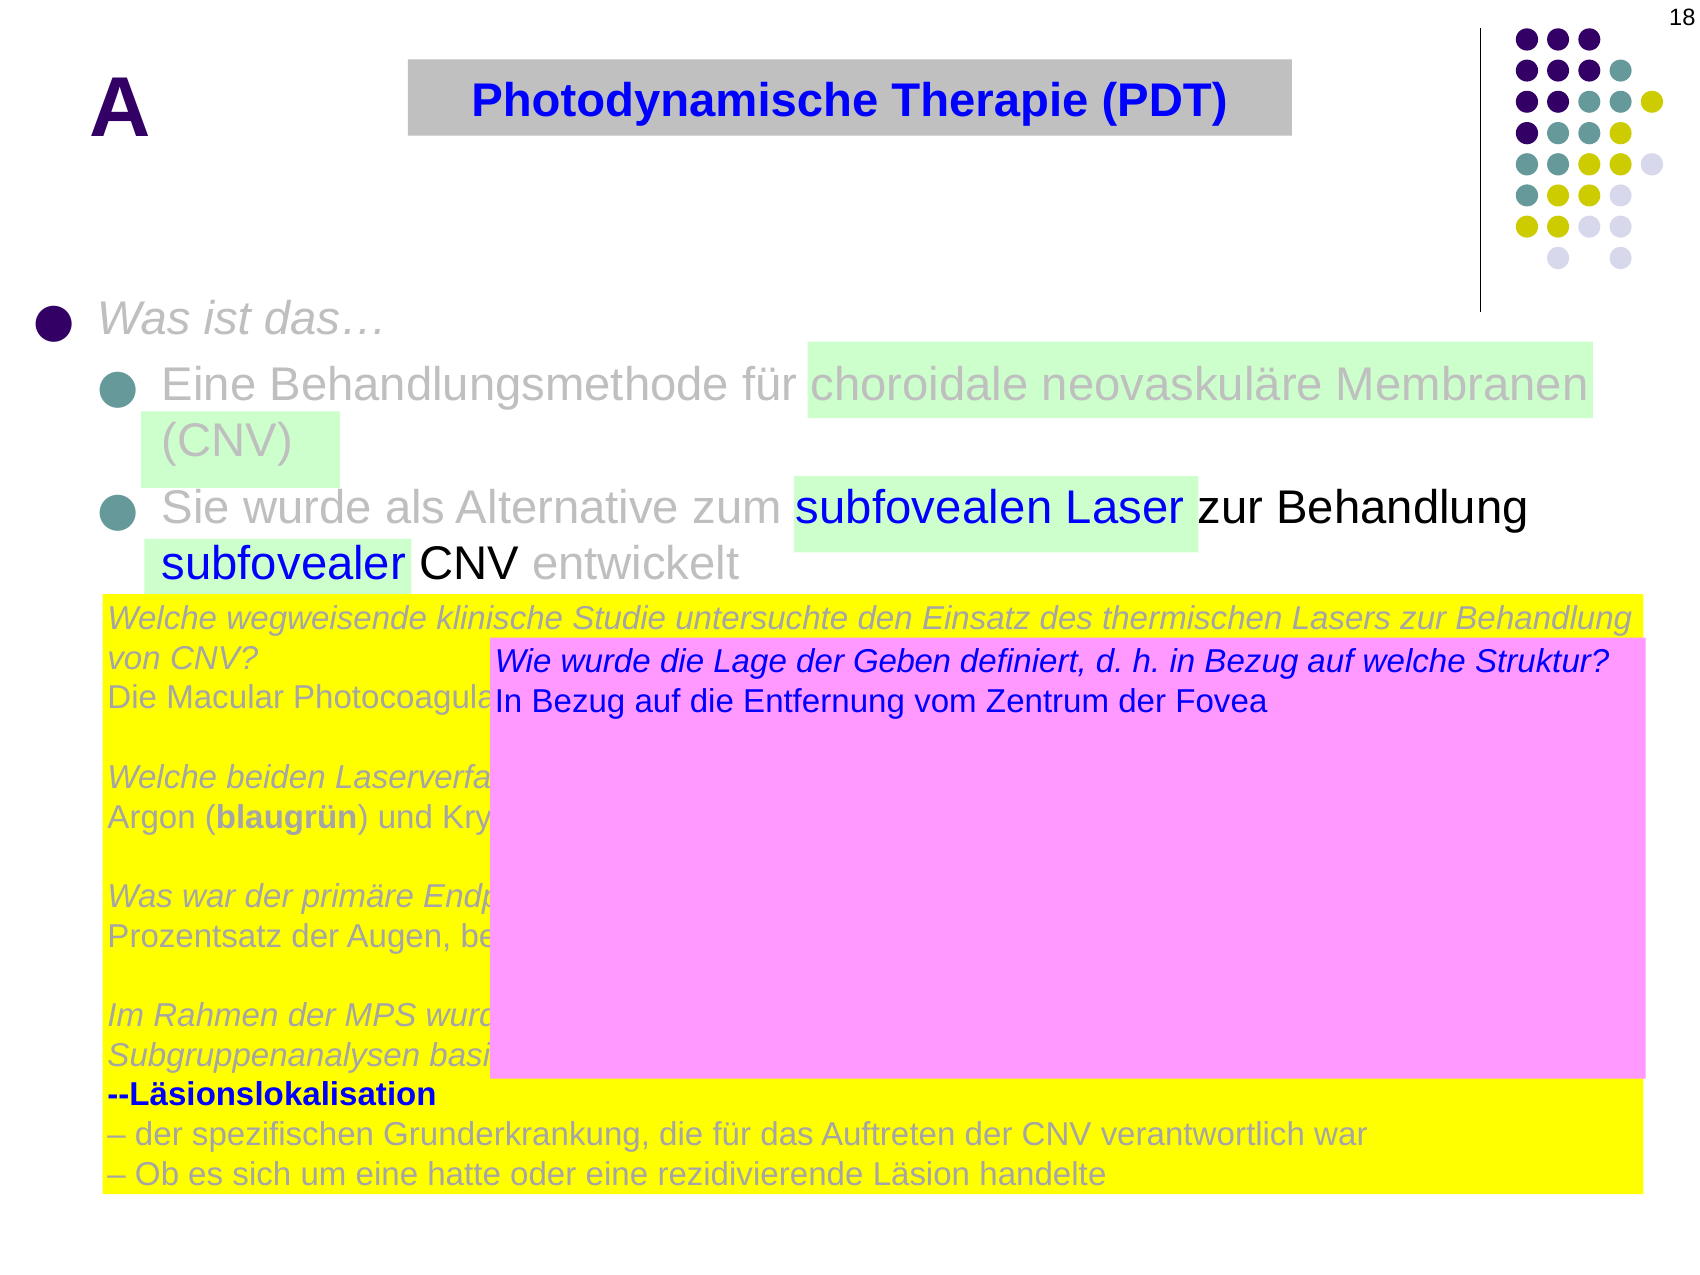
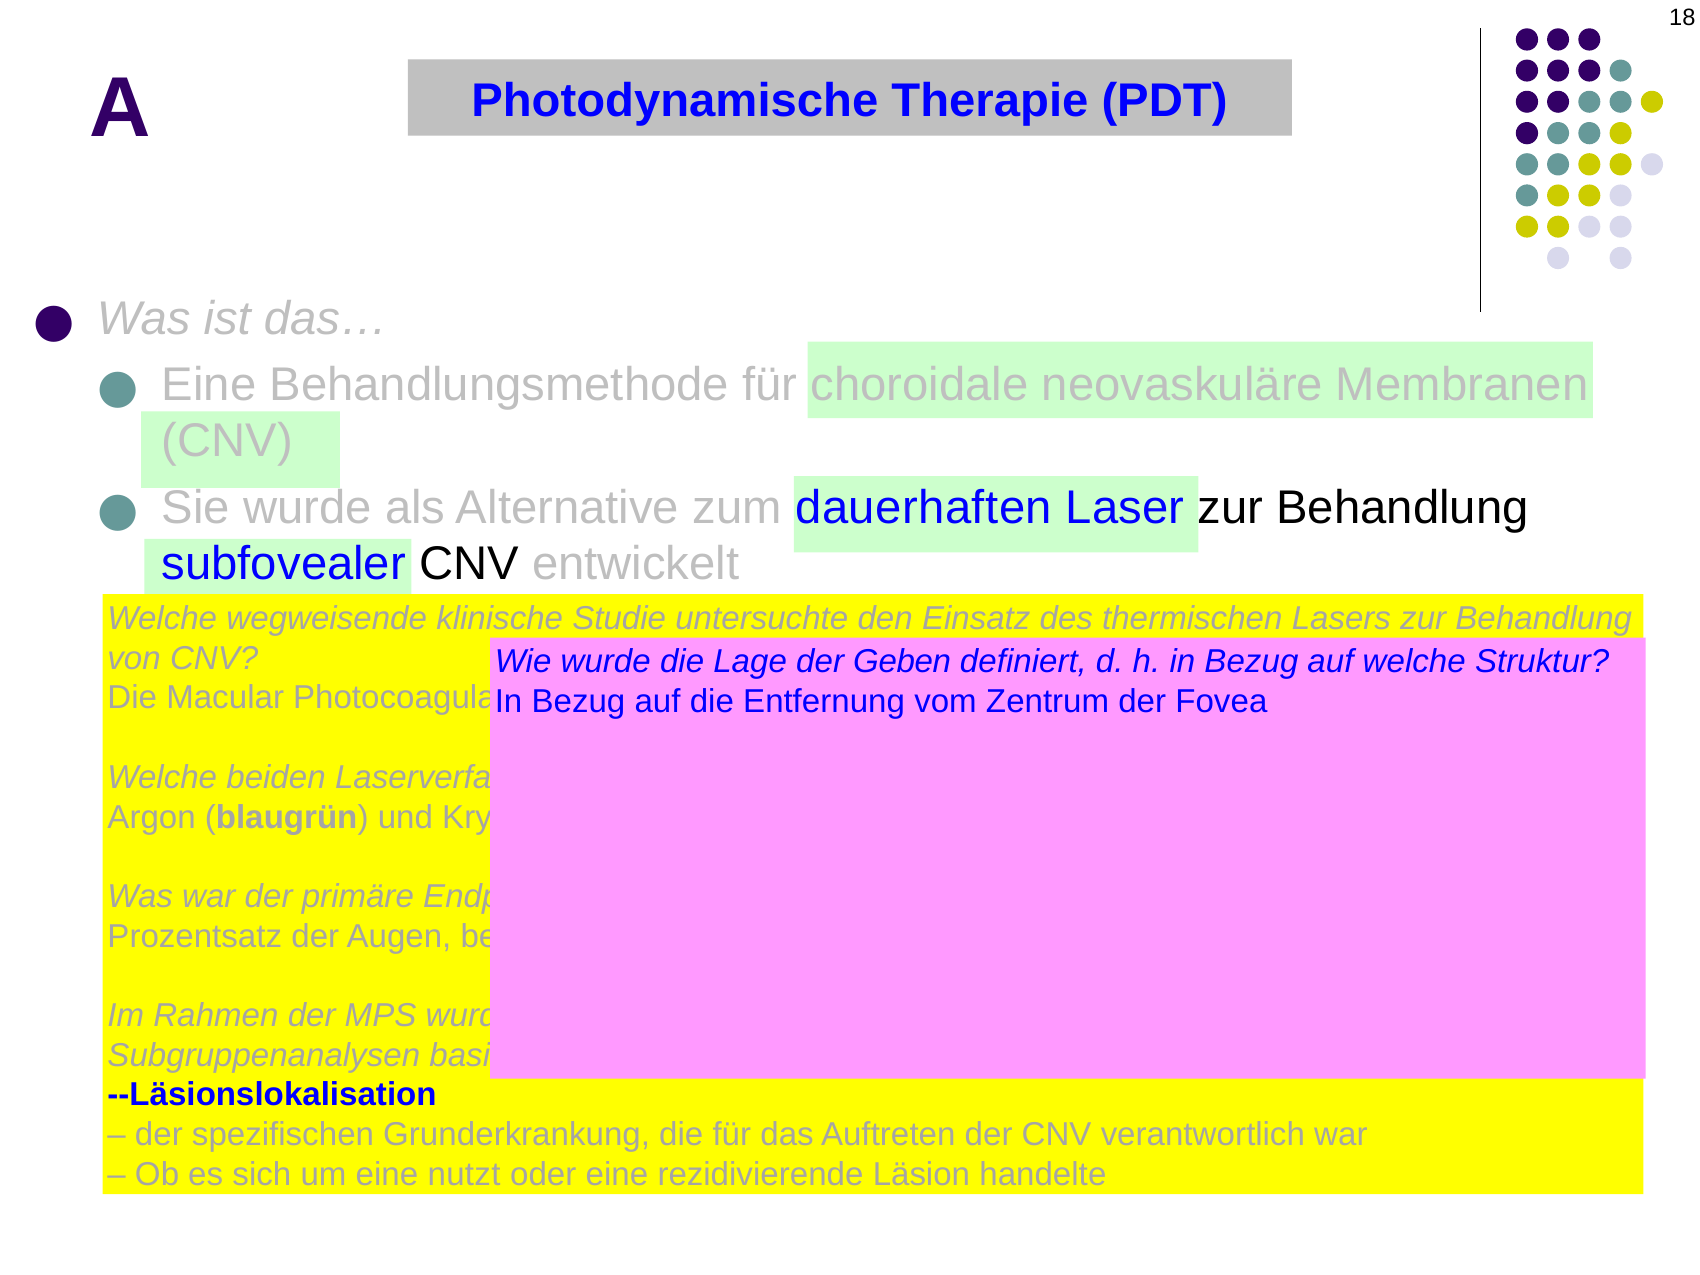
subfovealen: subfovealen -> dauerhaften (924, 507)
hatte: hatte -> nutzt (464, 1174)
